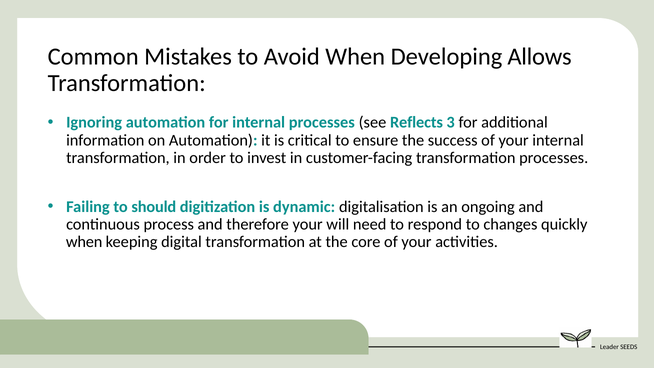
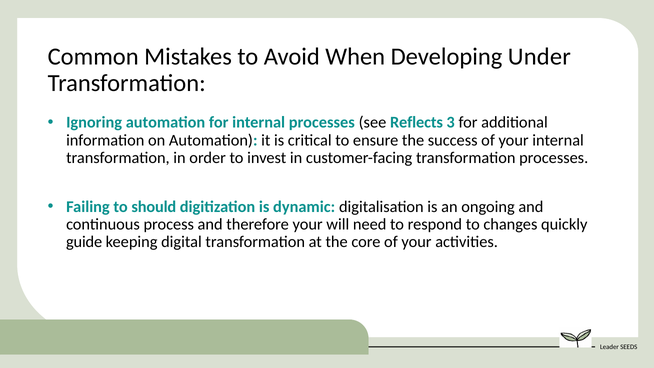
Allows: Allows -> Under (539, 56)
when: when -> guide (84, 242)
